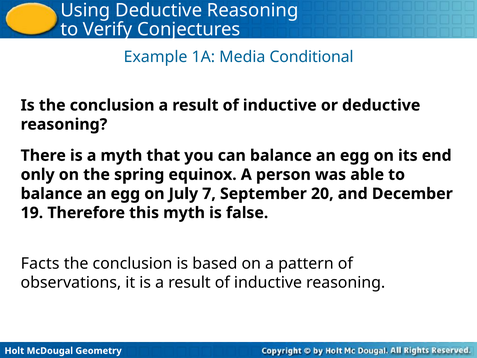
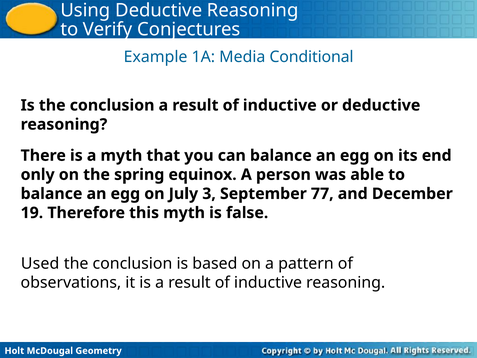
7: 7 -> 3 (209, 194)
20: 20 -> 77 (322, 194)
Facts: Facts -> Used (40, 263)
